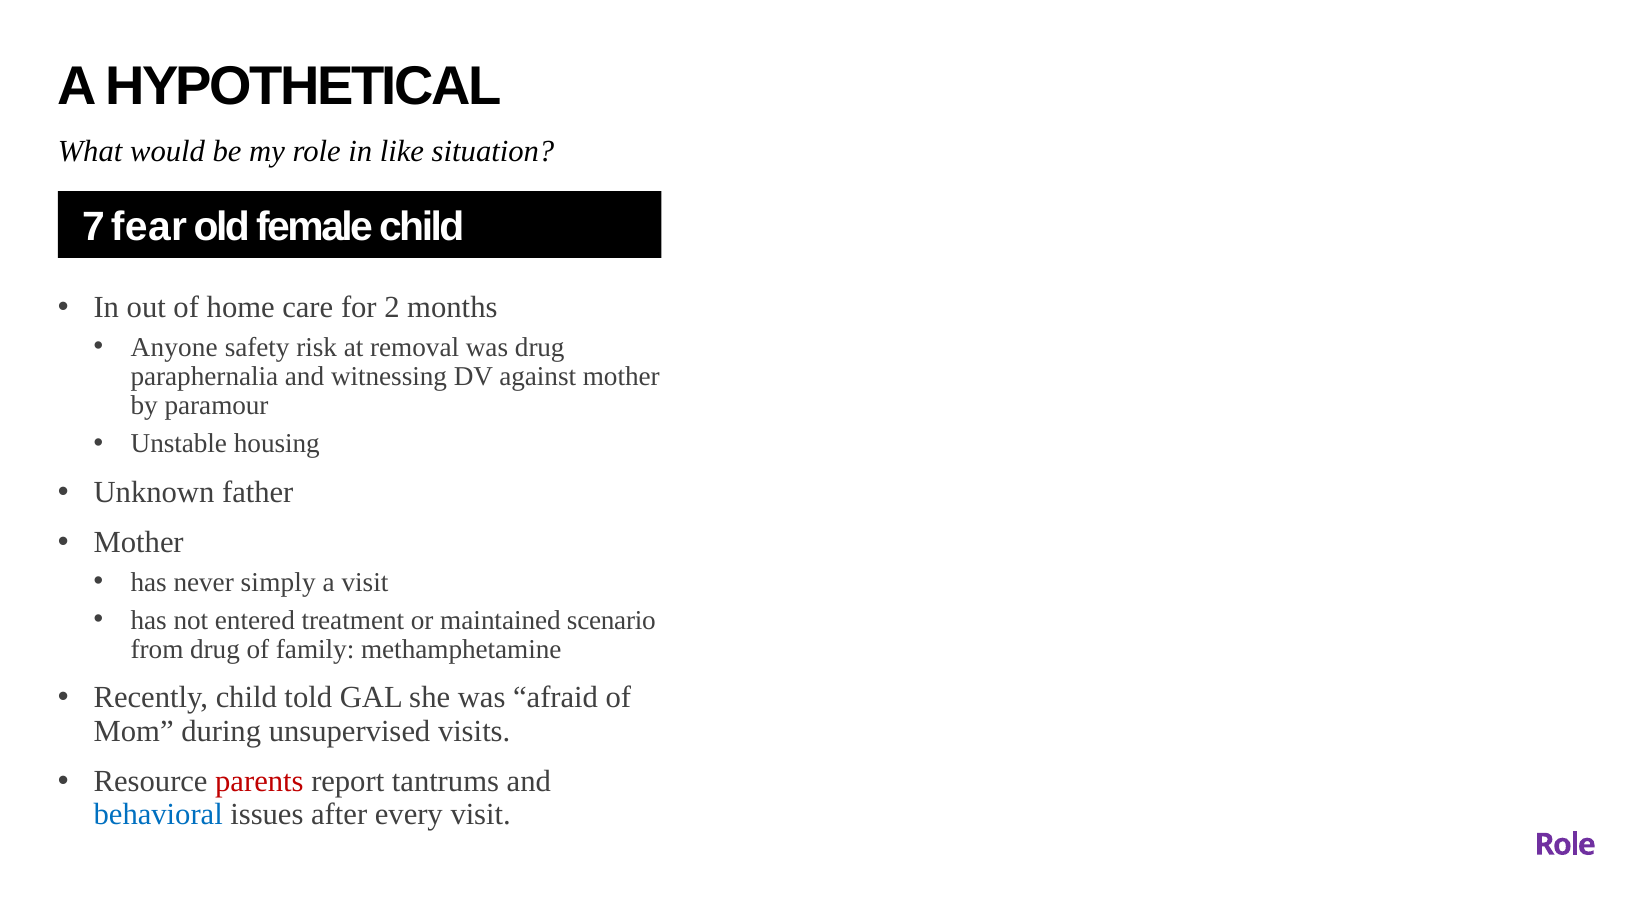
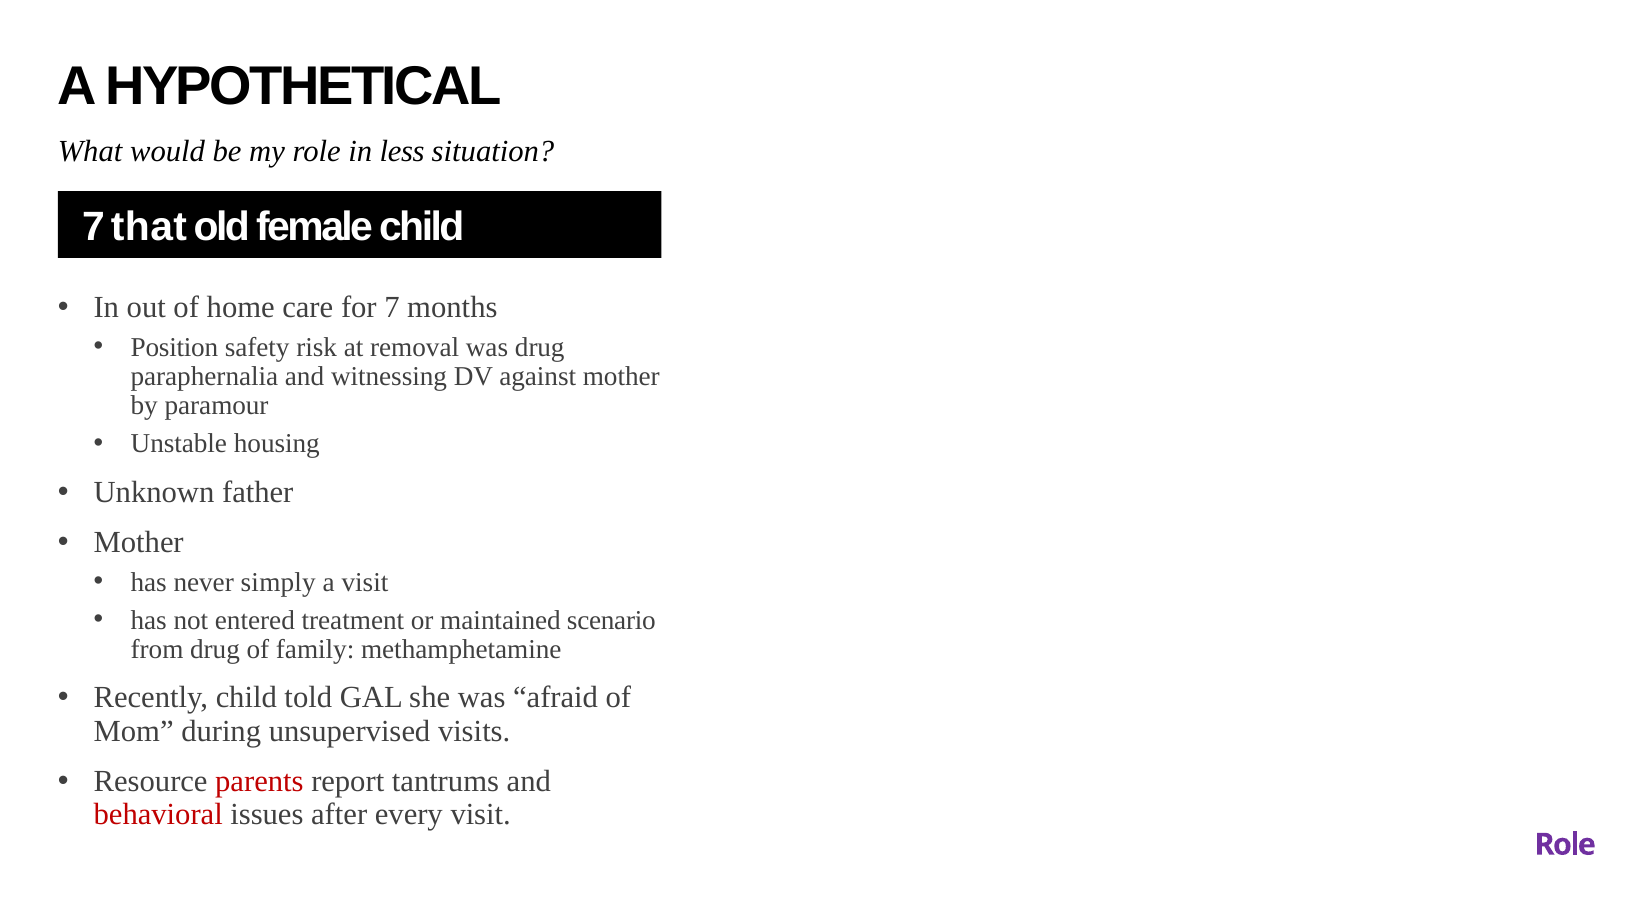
like: like -> less (402, 152)
fear: fear -> that (149, 227)
for 2: 2 -> 7 (392, 307)
Anyone: Anyone -> Position (174, 347)
behavioral colour: blue -> red (158, 814)
